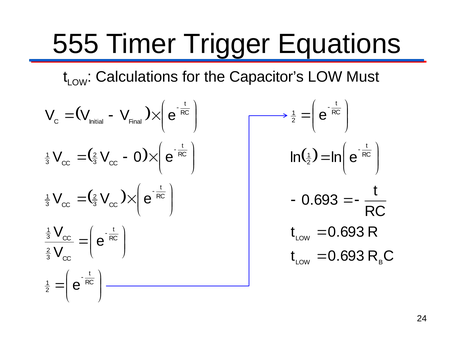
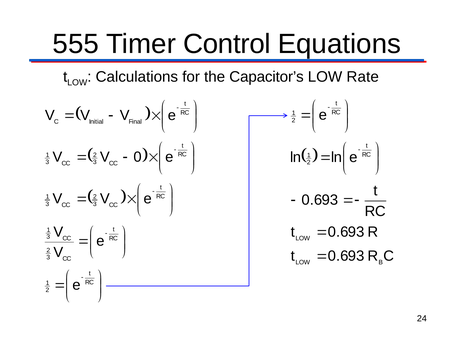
Trigger: Trigger -> Control (227, 44)
Must: Must -> Rate (363, 77)
